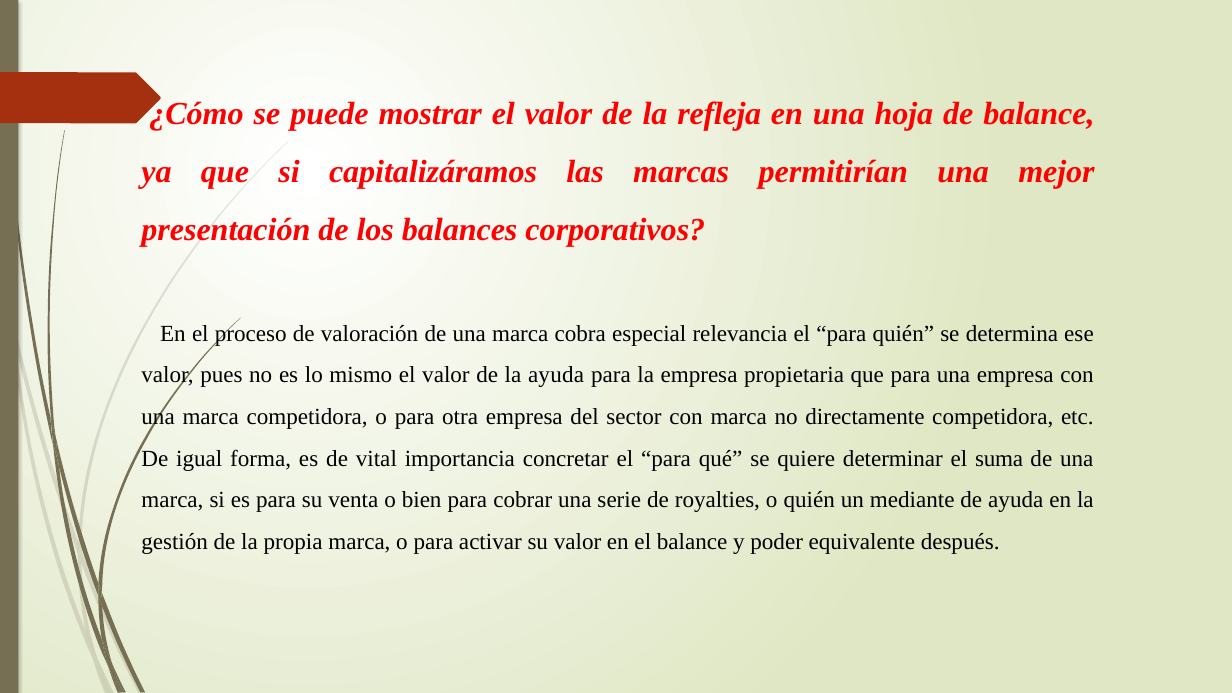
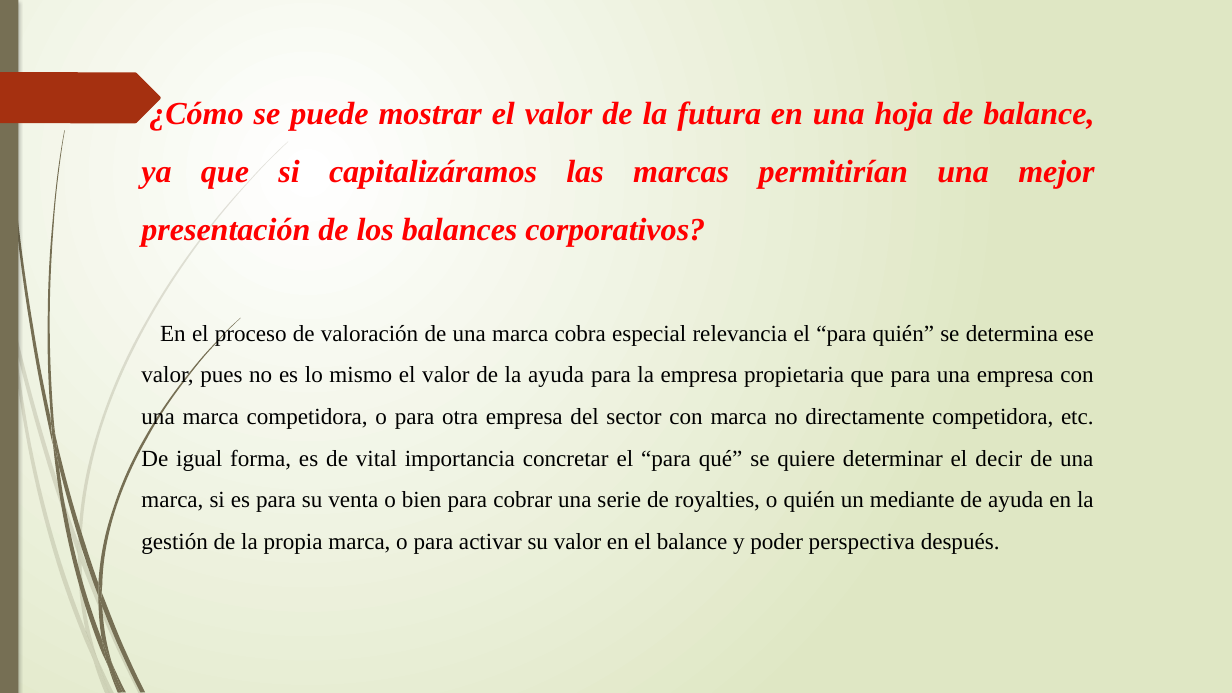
refleja: refleja -> futura (719, 114)
suma: suma -> decir (999, 458)
equivalente: equivalente -> perspectiva (862, 542)
